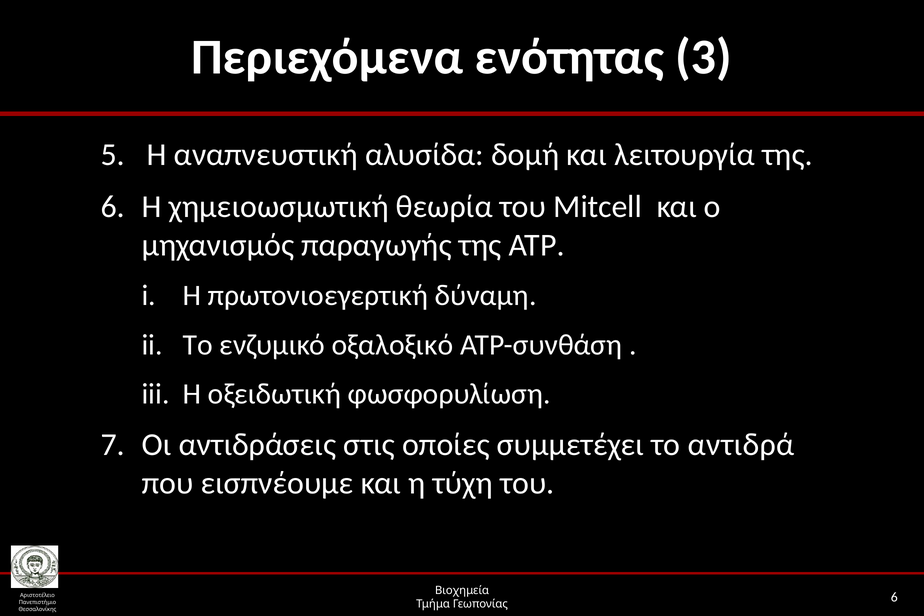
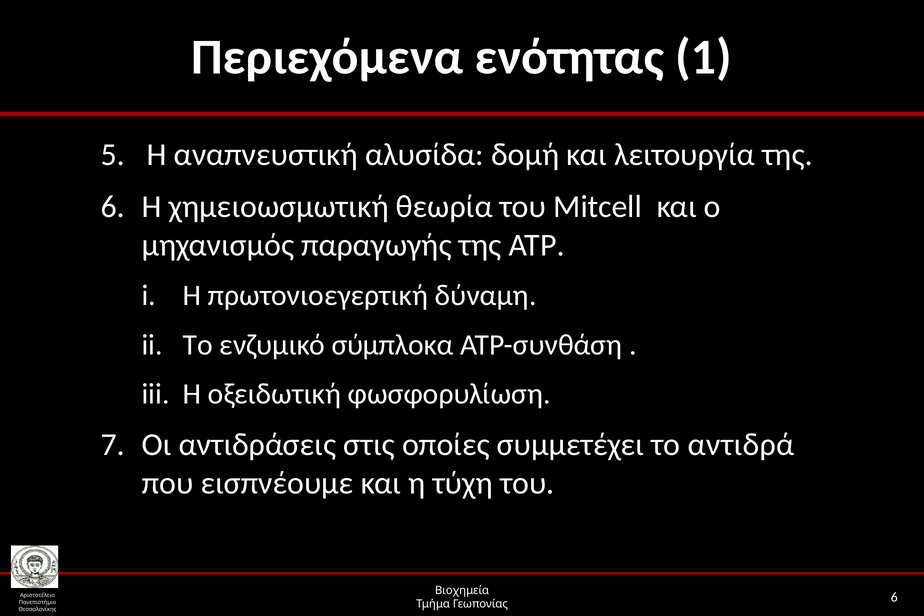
3: 3 -> 1 (704, 57)
οξαλοξικό: οξαλοξικό -> σύμπλοκα (393, 345)
